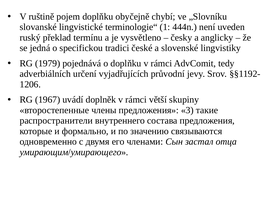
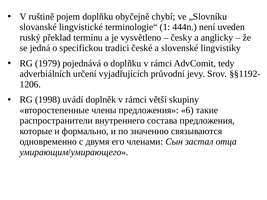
1967: 1967 -> 1998 (48, 100)
3: 3 -> 6 (187, 110)
